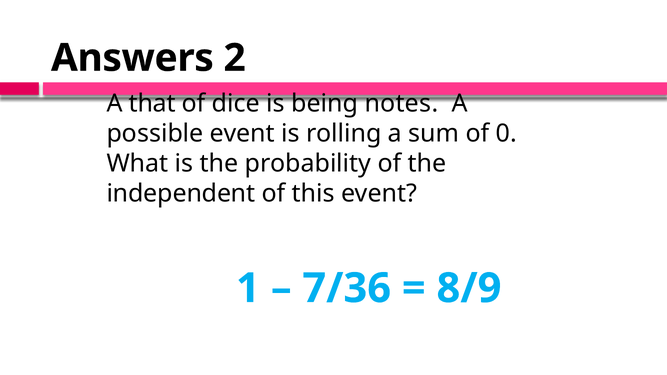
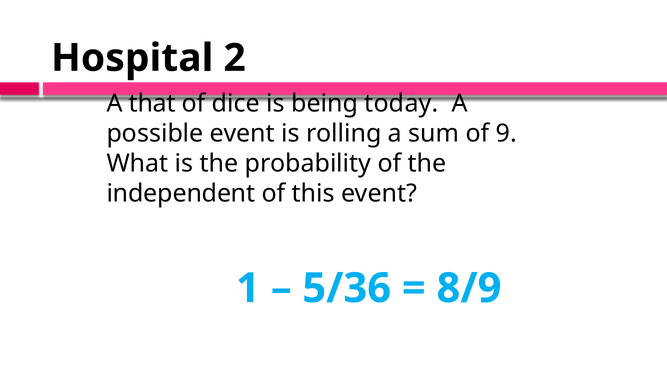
Answers: Answers -> Hospital (132, 58)
notes: notes -> today (401, 103)
0: 0 -> 9 (506, 133)
7/36: 7/36 -> 5/36 (347, 288)
